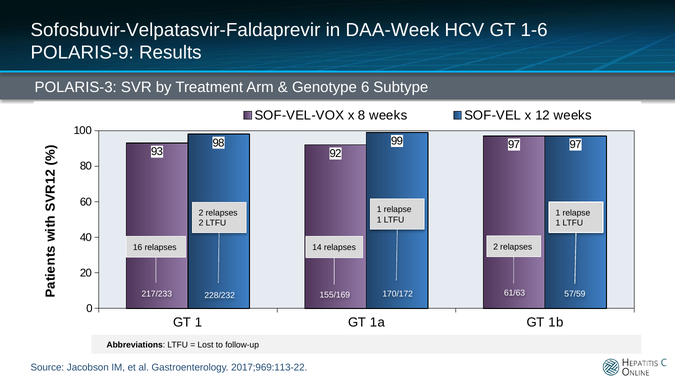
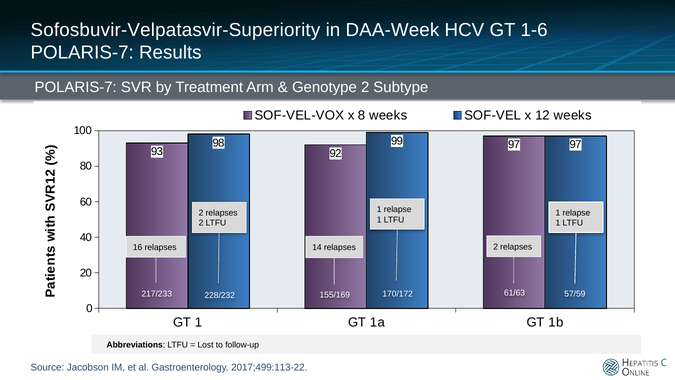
Sofosbuvir-Velpatasvir-Faldaprevir: Sofosbuvir-Velpatasvir-Faldaprevir -> Sofosbuvir-Velpatasvir-Superiority (175, 30)
POLARIS-9: POLARIS-9 -> POLARIS-7 (82, 53)
POLARIS-3: POLARIS-3 -> POLARIS-7 (76, 87)
Genotype 6: 6 -> 2 (365, 87)
2017;969:113-22: 2017;969:113-22 -> 2017;499:113-22 (269, 367)
